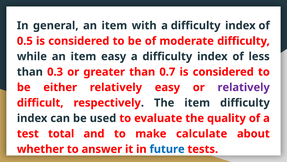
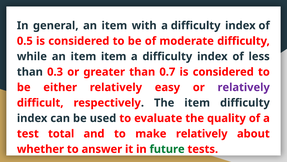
item easy: easy -> item (114, 56)
make calculate: calculate -> relatively (202, 133)
future colour: blue -> green (167, 149)
